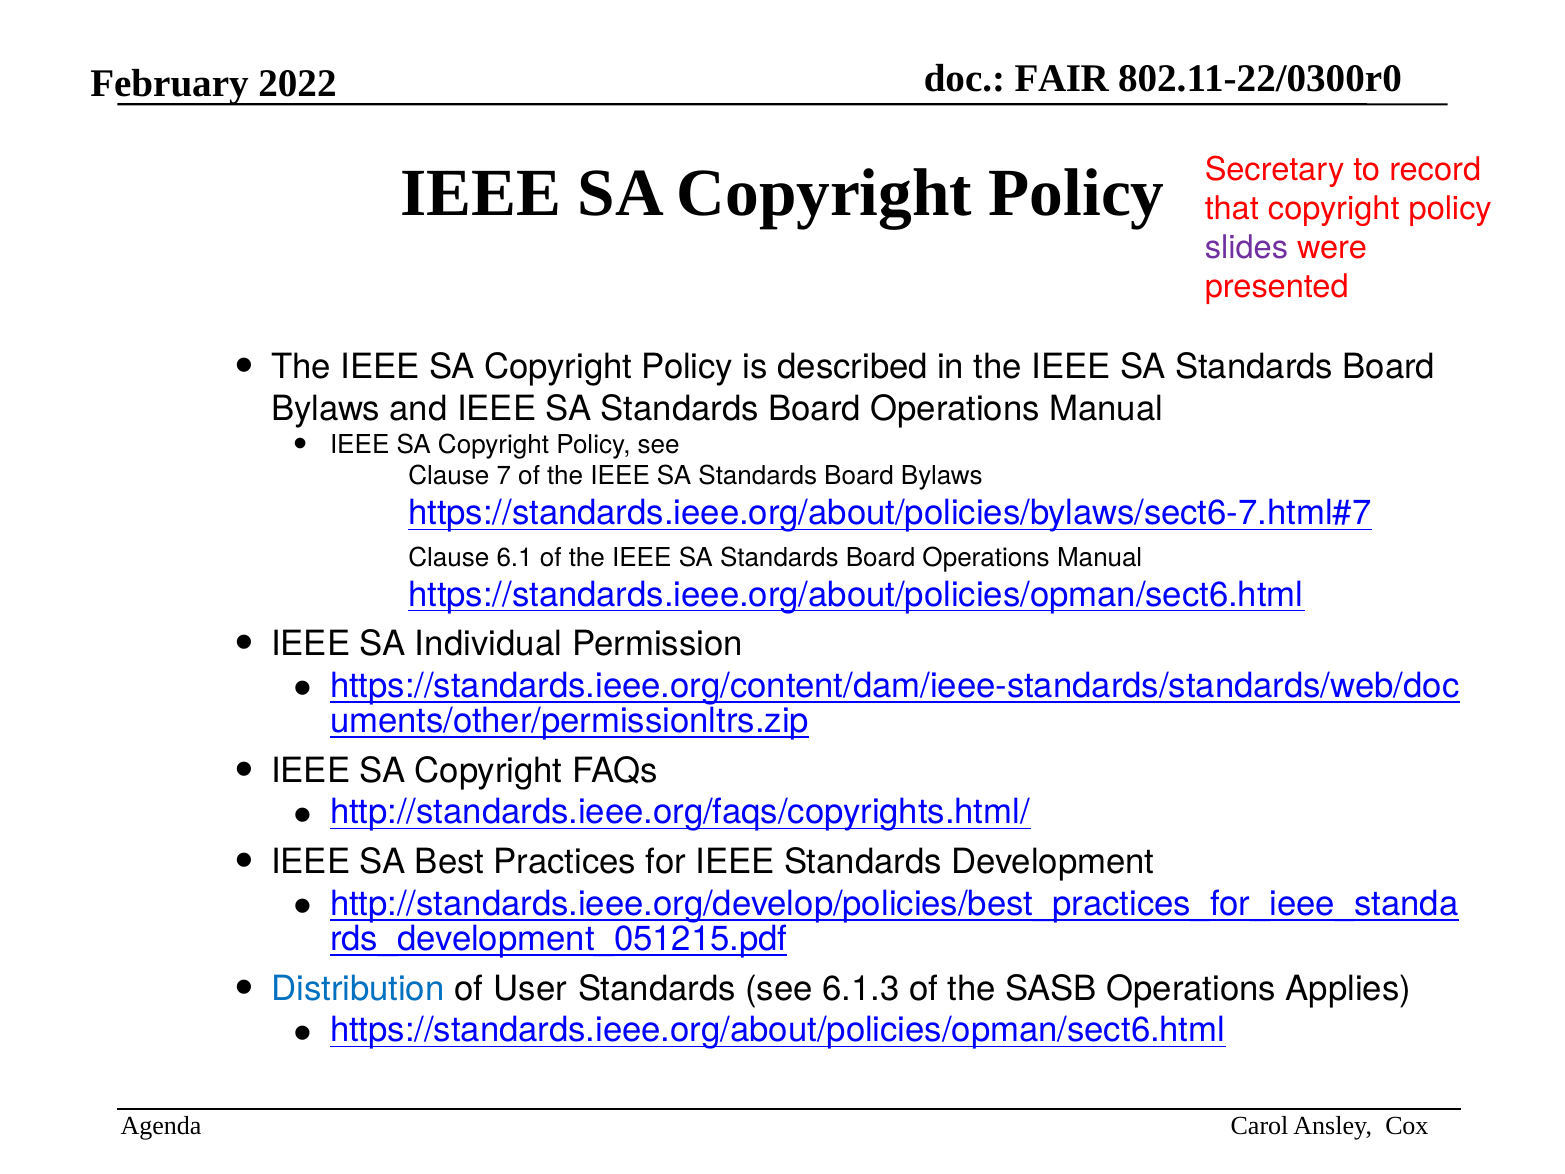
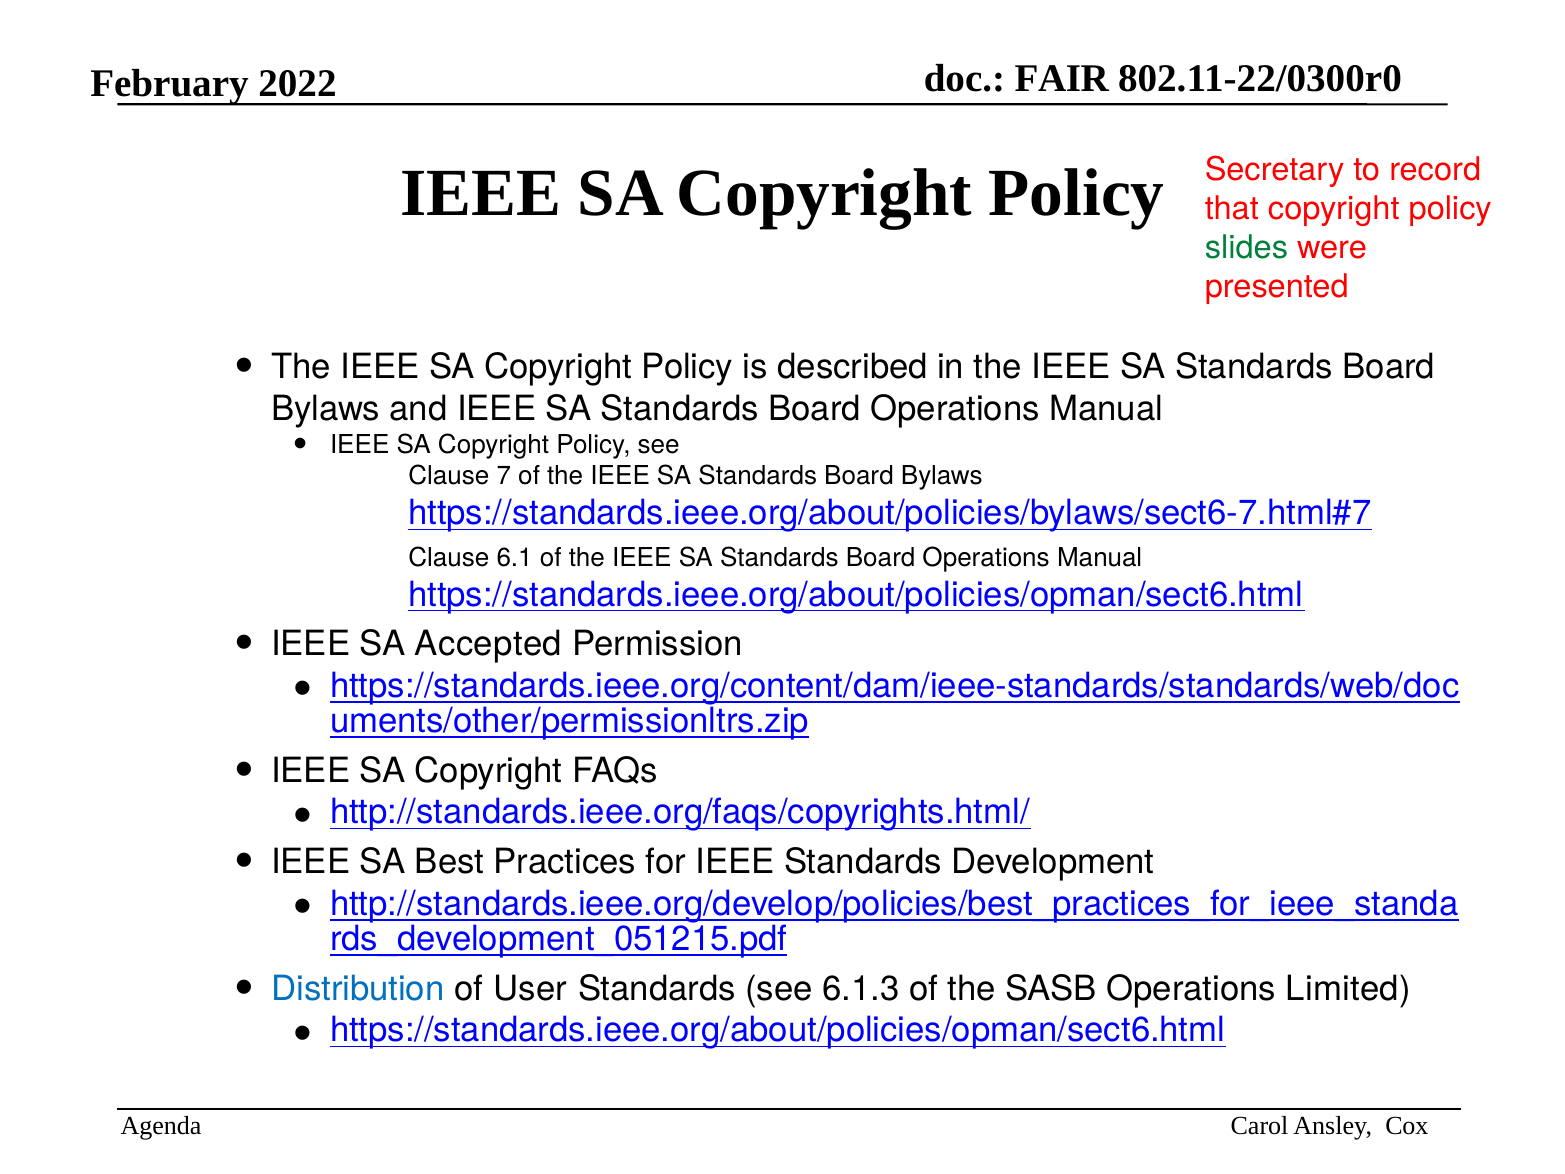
slides colour: purple -> green (1246, 248)
Individual: Individual -> Accepted (489, 644)
Applies: Applies -> Limited (1348, 988)
